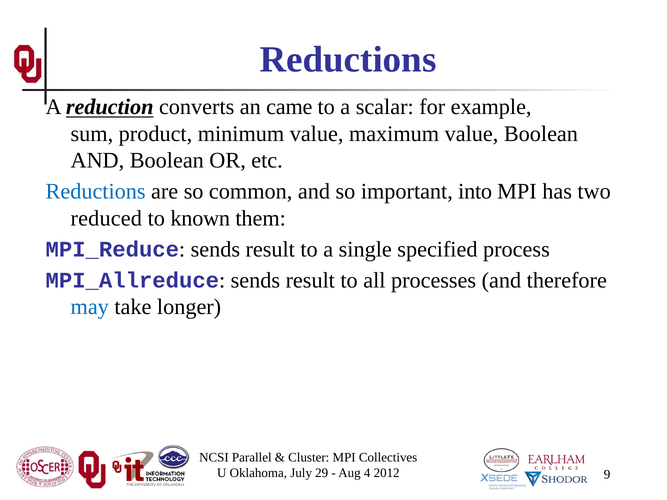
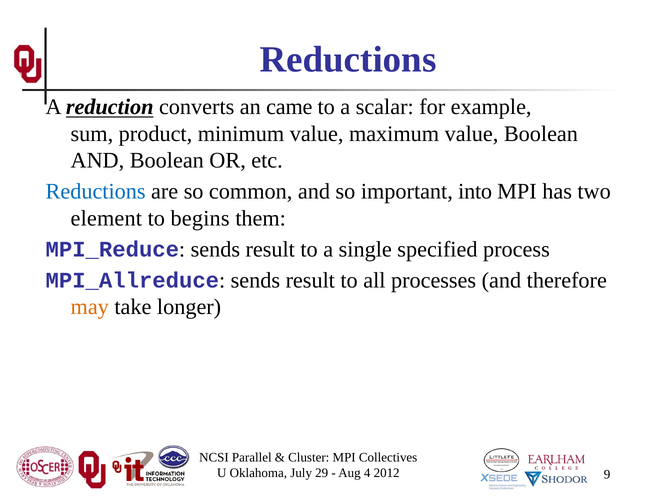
reduced: reduced -> element (106, 218)
known: known -> begins (200, 218)
may colour: blue -> orange (90, 307)
